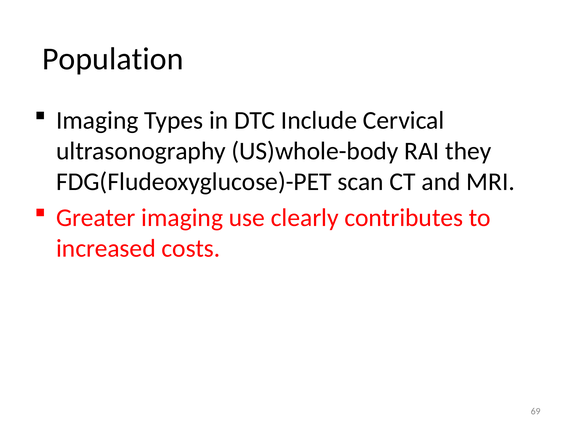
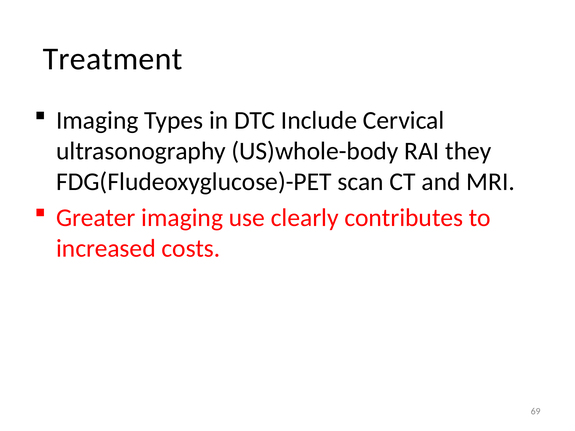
Population: Population -> Treatment (113, 59)
